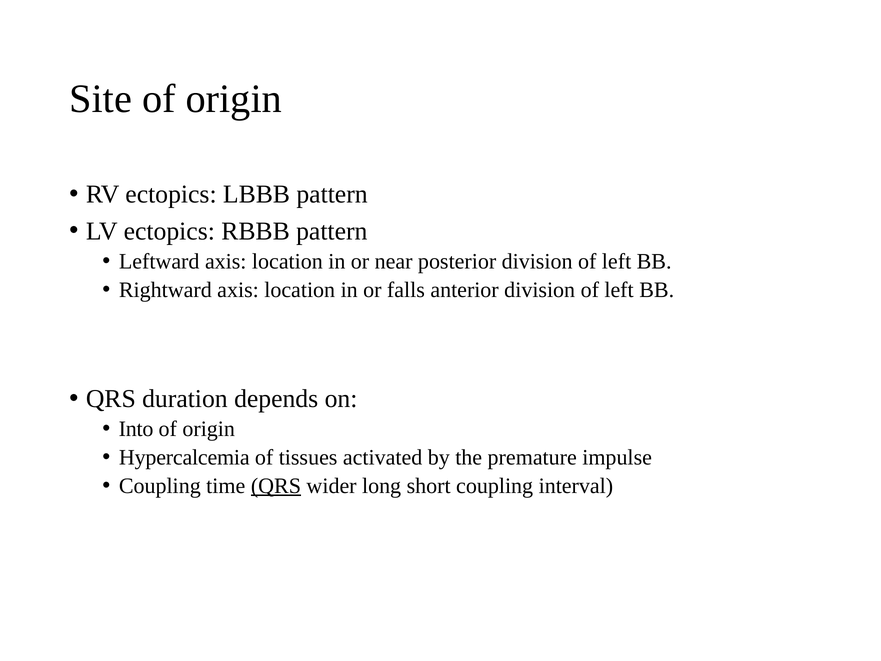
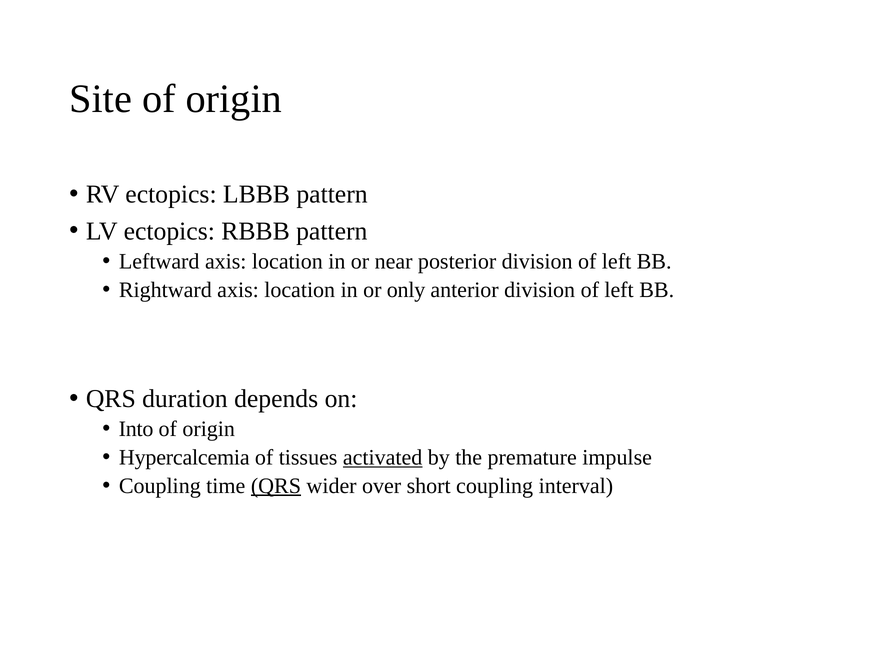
falls: falls -> only (406, 290)
activated underline: none -> present (383, 457)
long: long -> over (382, 486)
